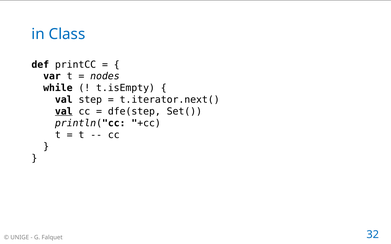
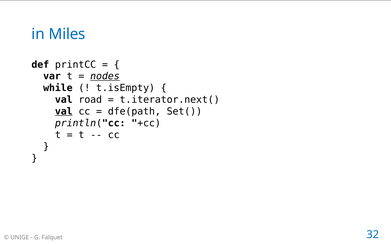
Class: Class -> Miles (67, 34)
nodes underline: none -> present (105, 76)
step: step -> road (90, 100)
dfe(step: dfe(step -> dfe(path (134, 112)
